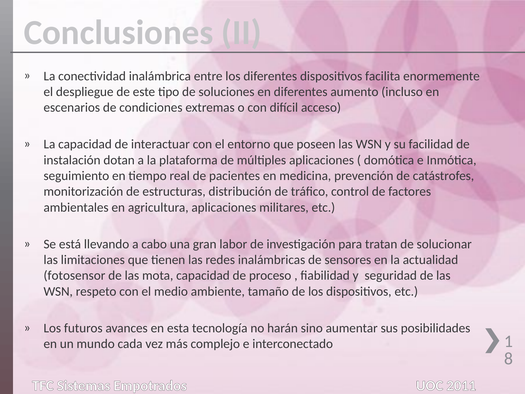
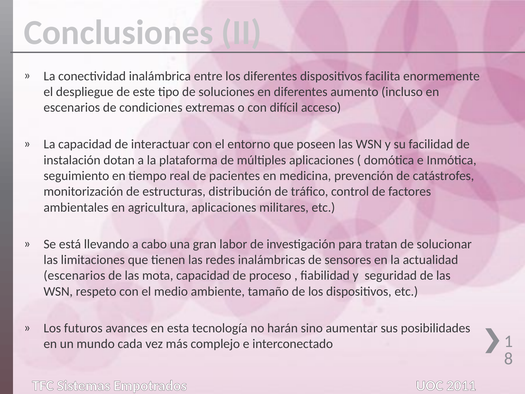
fotosensor: fotosensor -> escenarios (74, 275)
